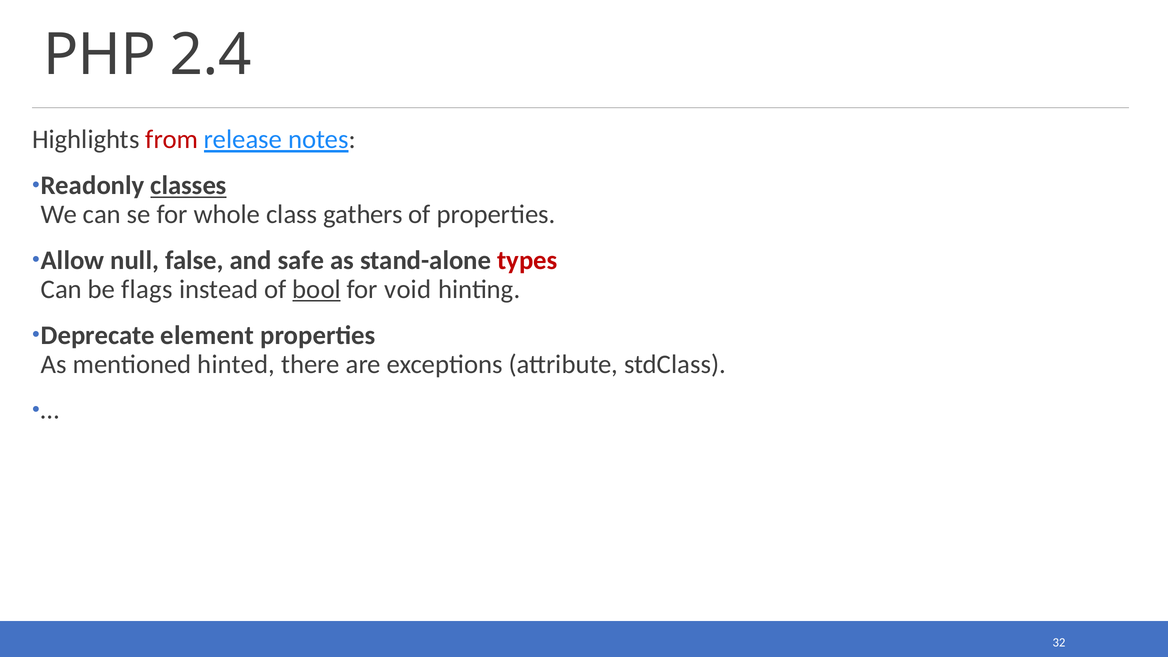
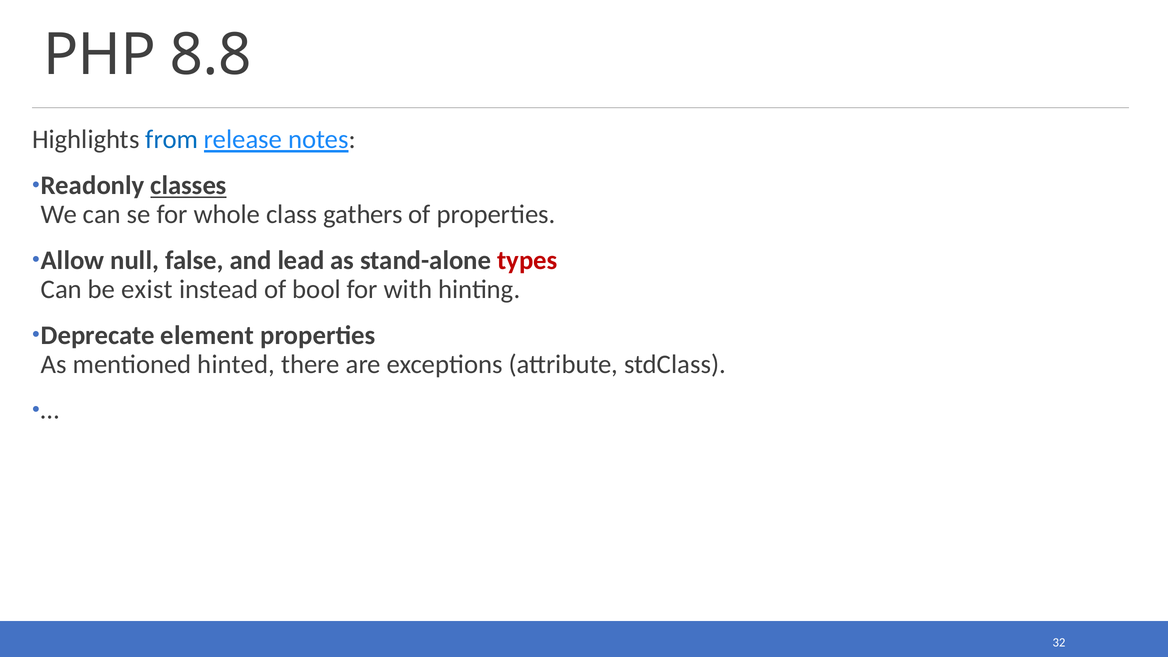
2.4: 2.4 -> 8.8 (211, 55)
from colour: red -> blue (172, 140)
safe: safe -> lead (301, 260)
flags: flags -> exist (147, 289)
bool underline: present -> none (317, 289)
void: void -> with (408, 289)
